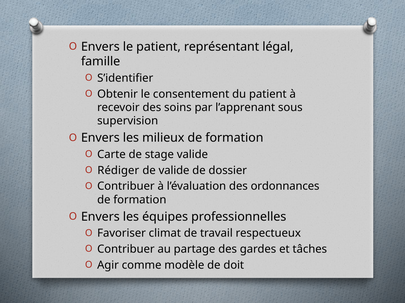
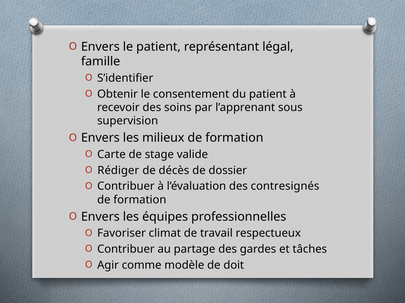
de valide: valide -> décès (174, 171)
ordonnances: ordonnances -> contresignés (285, 187)
